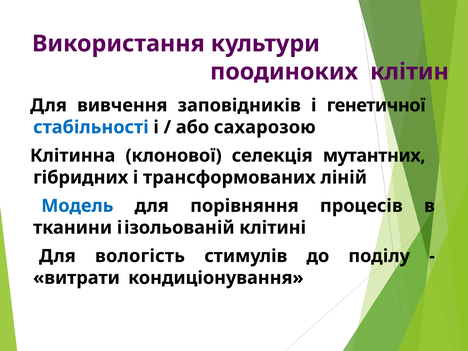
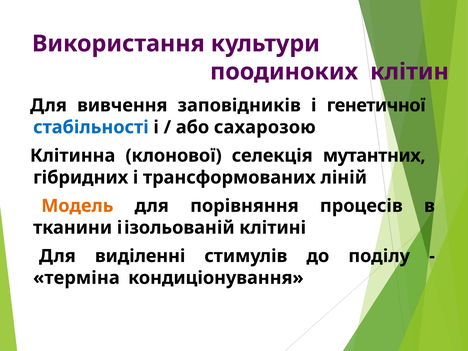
Модель colour: blue -> orange (77, 206)
вологість: вологість -> виділенні (140, 256)
витрати: витрати -> терміна (76, 278)
